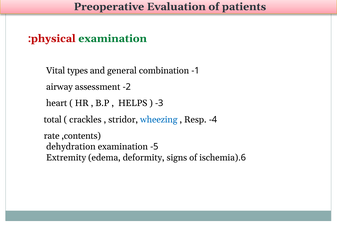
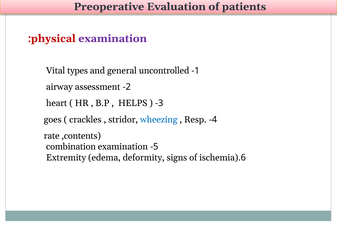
examination colour: green -> purple (113, 38)
combination: combination -> uncontrolled (164, 71)
total: total -> goes (53, 119)
dehydration: dehydration -> combination (71, 147)
